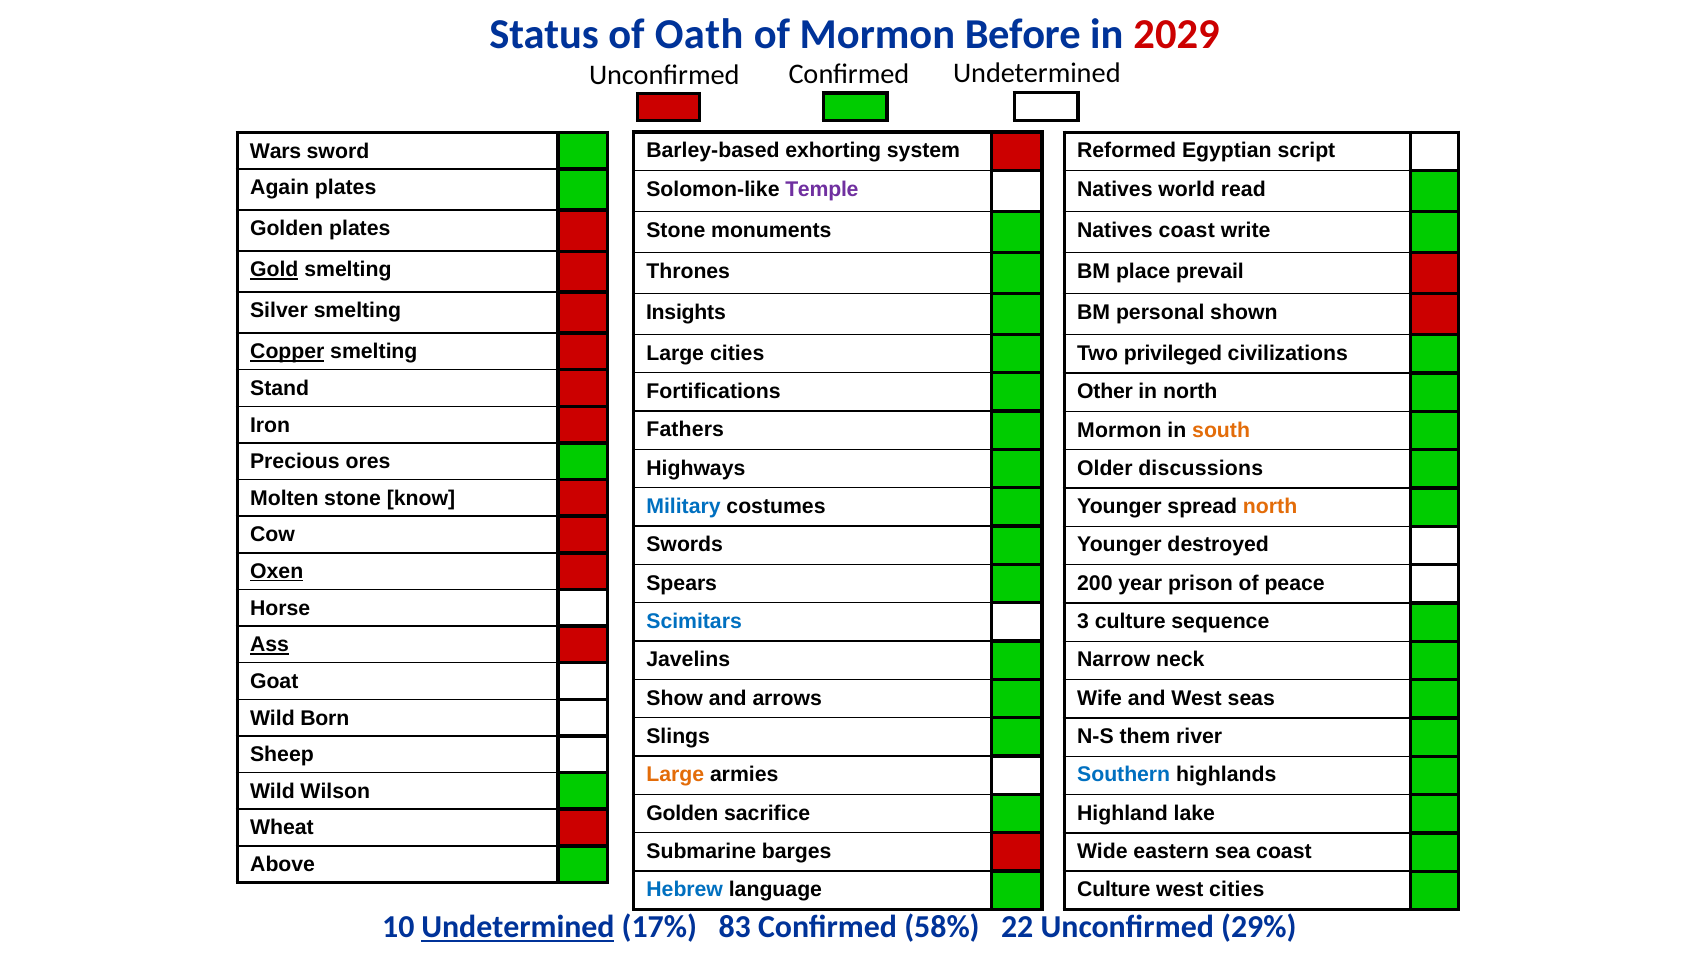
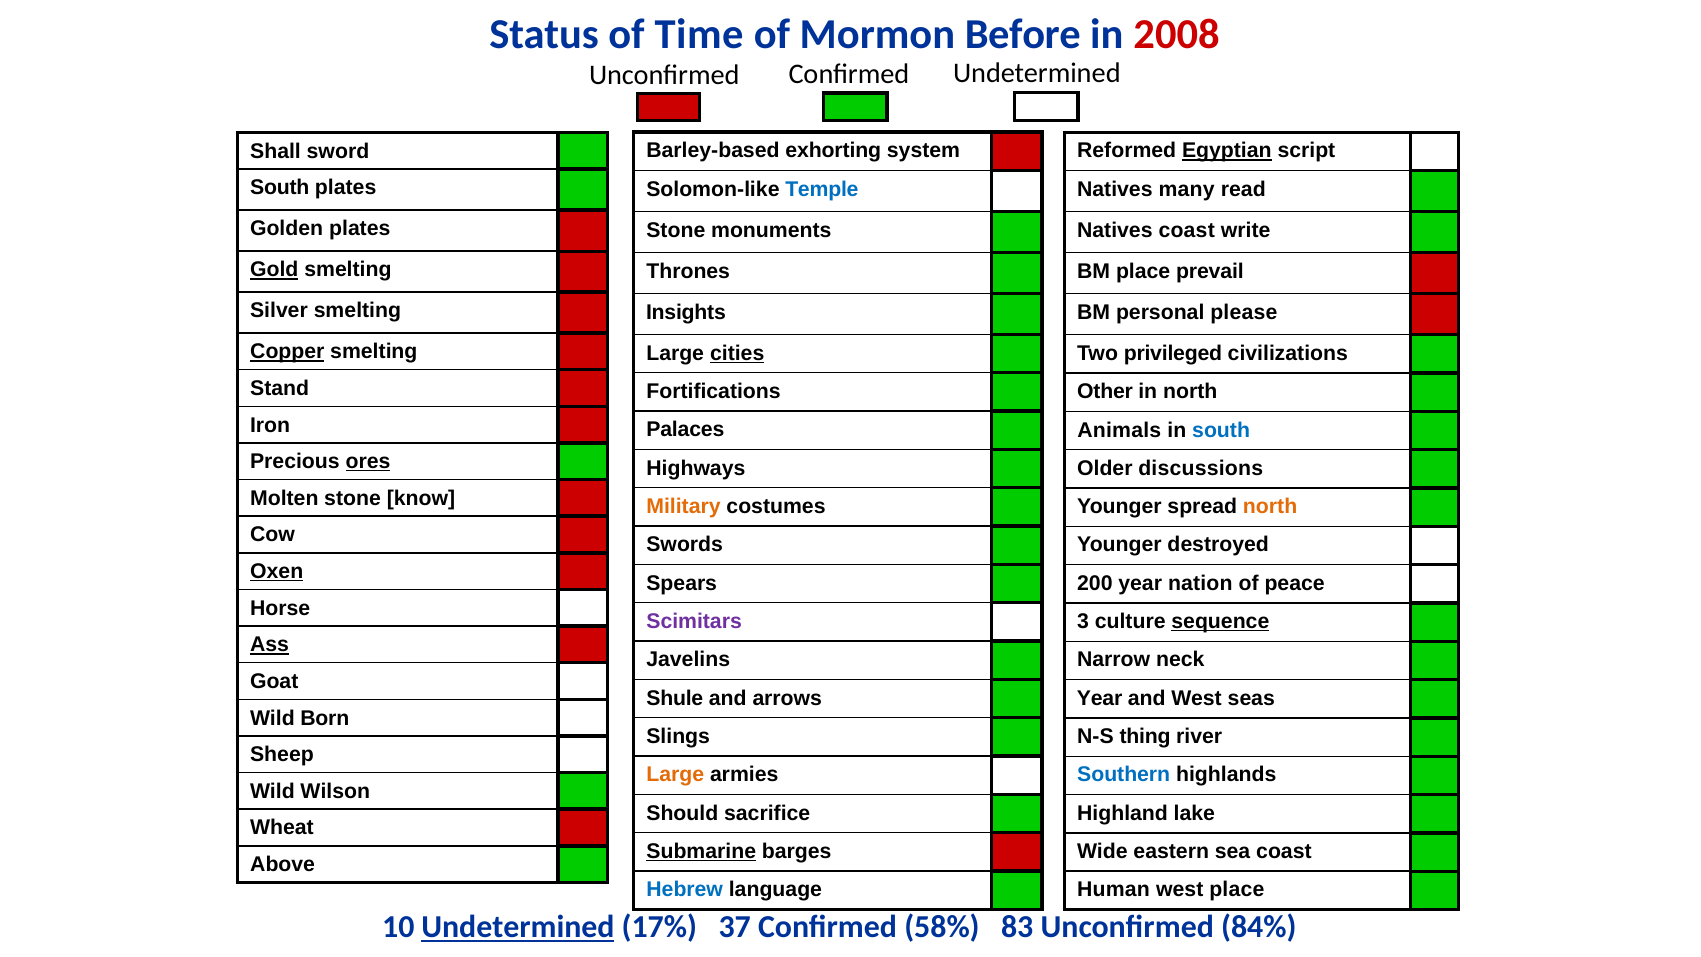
Oath: Oath -> Time (699, 35)
2029: 2029 -> 2008 (1177, 35)
Egyptian underline: none -> present (1227, 151)
Wars: Wars -> Shall (276, 151)
Again: Again -> South (280, 188)
Temple colour: purple -> blue (822, 189)
world: world -> many (1187, 189)
shown: shown -> please (1244, 312)
cities underline: none -> present (737, 353)
Fathers: Fathers -> Palaces (685, 430)
Mormon: Mormon -> Animals (1119, 430)
south colour: orange -> blue (1221, 430)
ores underline: none -> present (368, 462)
Military colour: blue -> orange (684, 506)
prison: prison -> nation (1200, 583)
Scimitars colour: blue -> purple (694, 621)
sequence underline: none -> present (1220, 622)
Show: Show -> Shule (675, 698)
Wife: Wife -> Year (1100, 698)
them: them -> thing (1145, 736)
Golden: Golden -> Should (682, 813)
Submarine underline: none -> present (701, 851)
Culture: Culture -> Human (1114, 890)
west cities: cities -> place (1237, 890)
83: 83 -> 37 (735, 927)
22: 22 -> 83 (1017, 927)
29%: 29% -> 84% (1259, 927)
